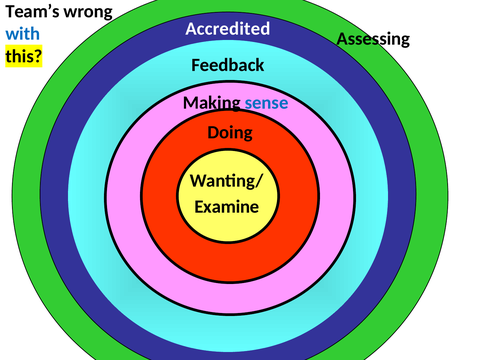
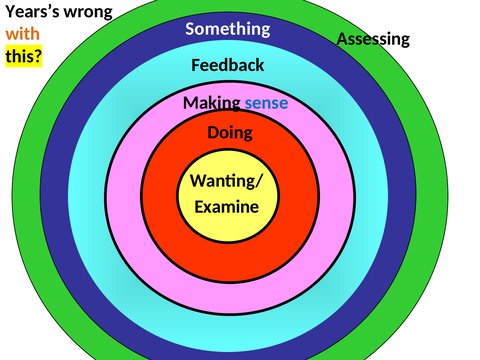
Team’s: Team’s -> Years’s (32, 11)
Accredited: Accredited -> Something (228, 29)
with colour: blue -> orange (23, 34)
